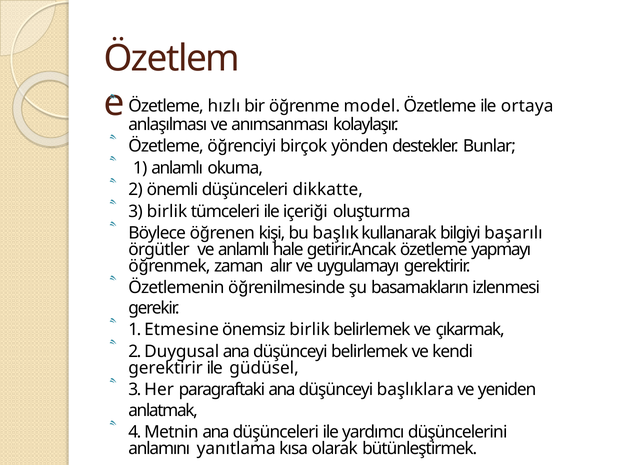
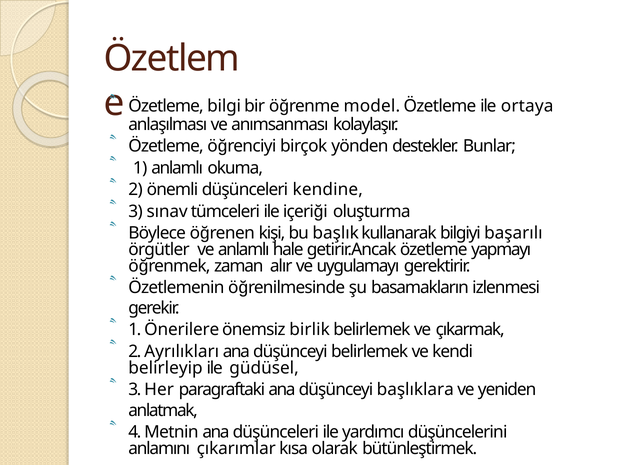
hızlı: hızlı -> bilgi (224, 106)
dikkatte: dikkatte -> kendine (328, 190)
3 birlik: birlik -> sınav (167, 211)
Etmesine: Etmesine -> Önerilere (182, 330)
Duygusal: Duygusal -> Ayrılıkları (182, 352)
gerektirir: gerektirir -> belirleyip (166, 368)
yanıtlama: yanıtlama -> çıkarımlar (236, 449)
